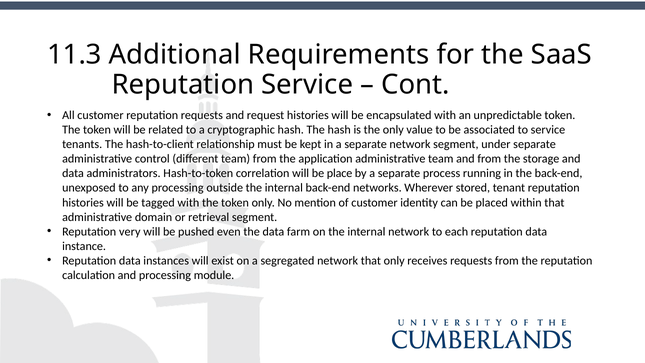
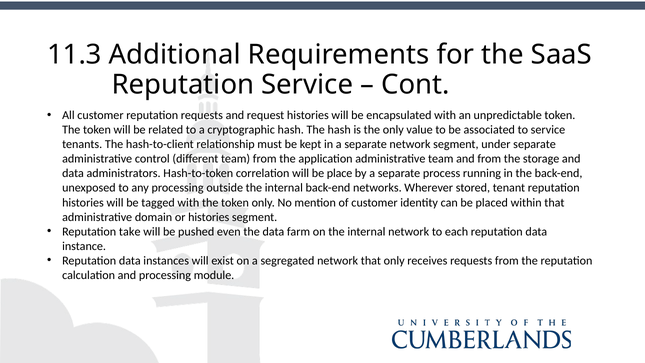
or retrieval: retrieval -> histories (209, 217)
very: very -> take (130, 231)
